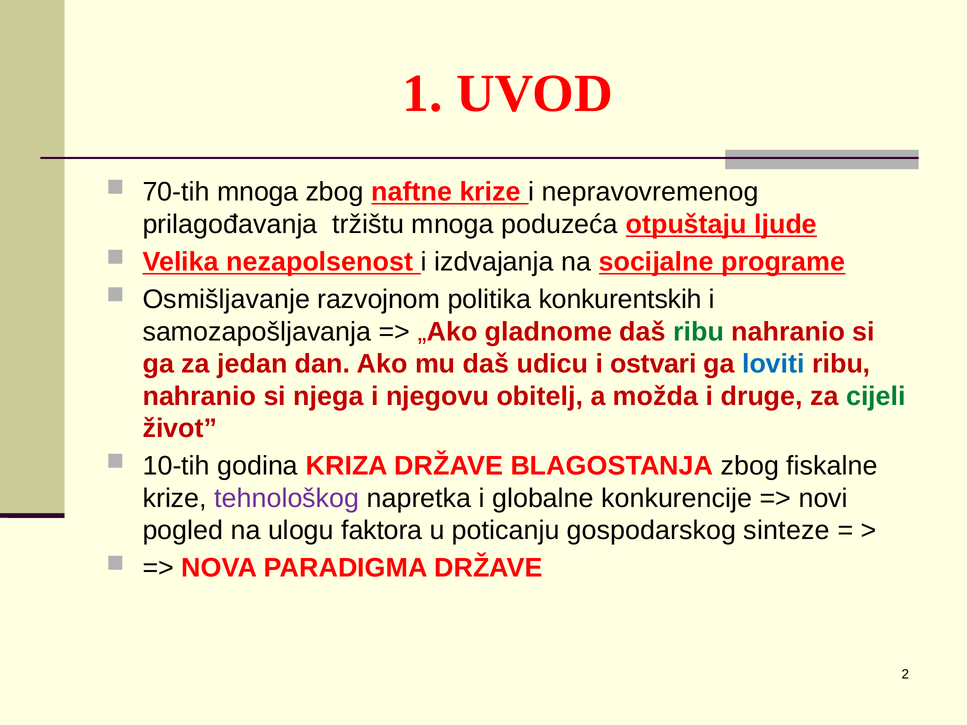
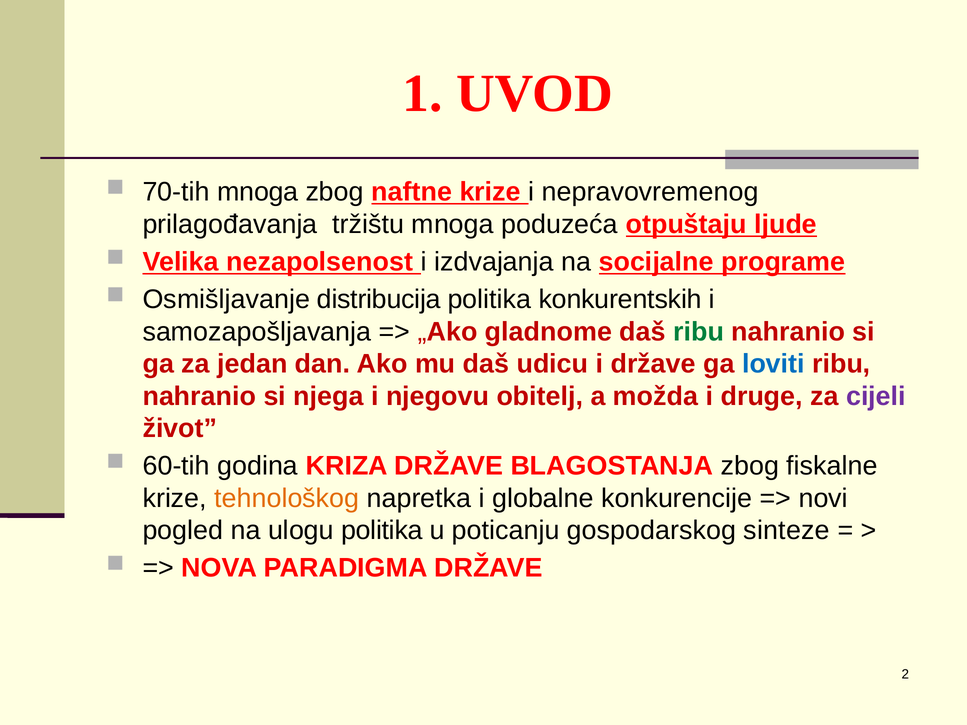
razvojnom: razvojnom -> distribucija (379, 300)
i ostvari: ostvari -> države (653, 364)
cijeli colour: green -> purple (876, 396)
10-tih: 10-tih -> 60-tih (176, 466)
tehnološkog colour: purple -> orange (287, 498)
ulogu faktora: faktora -> politika (382, 531)
